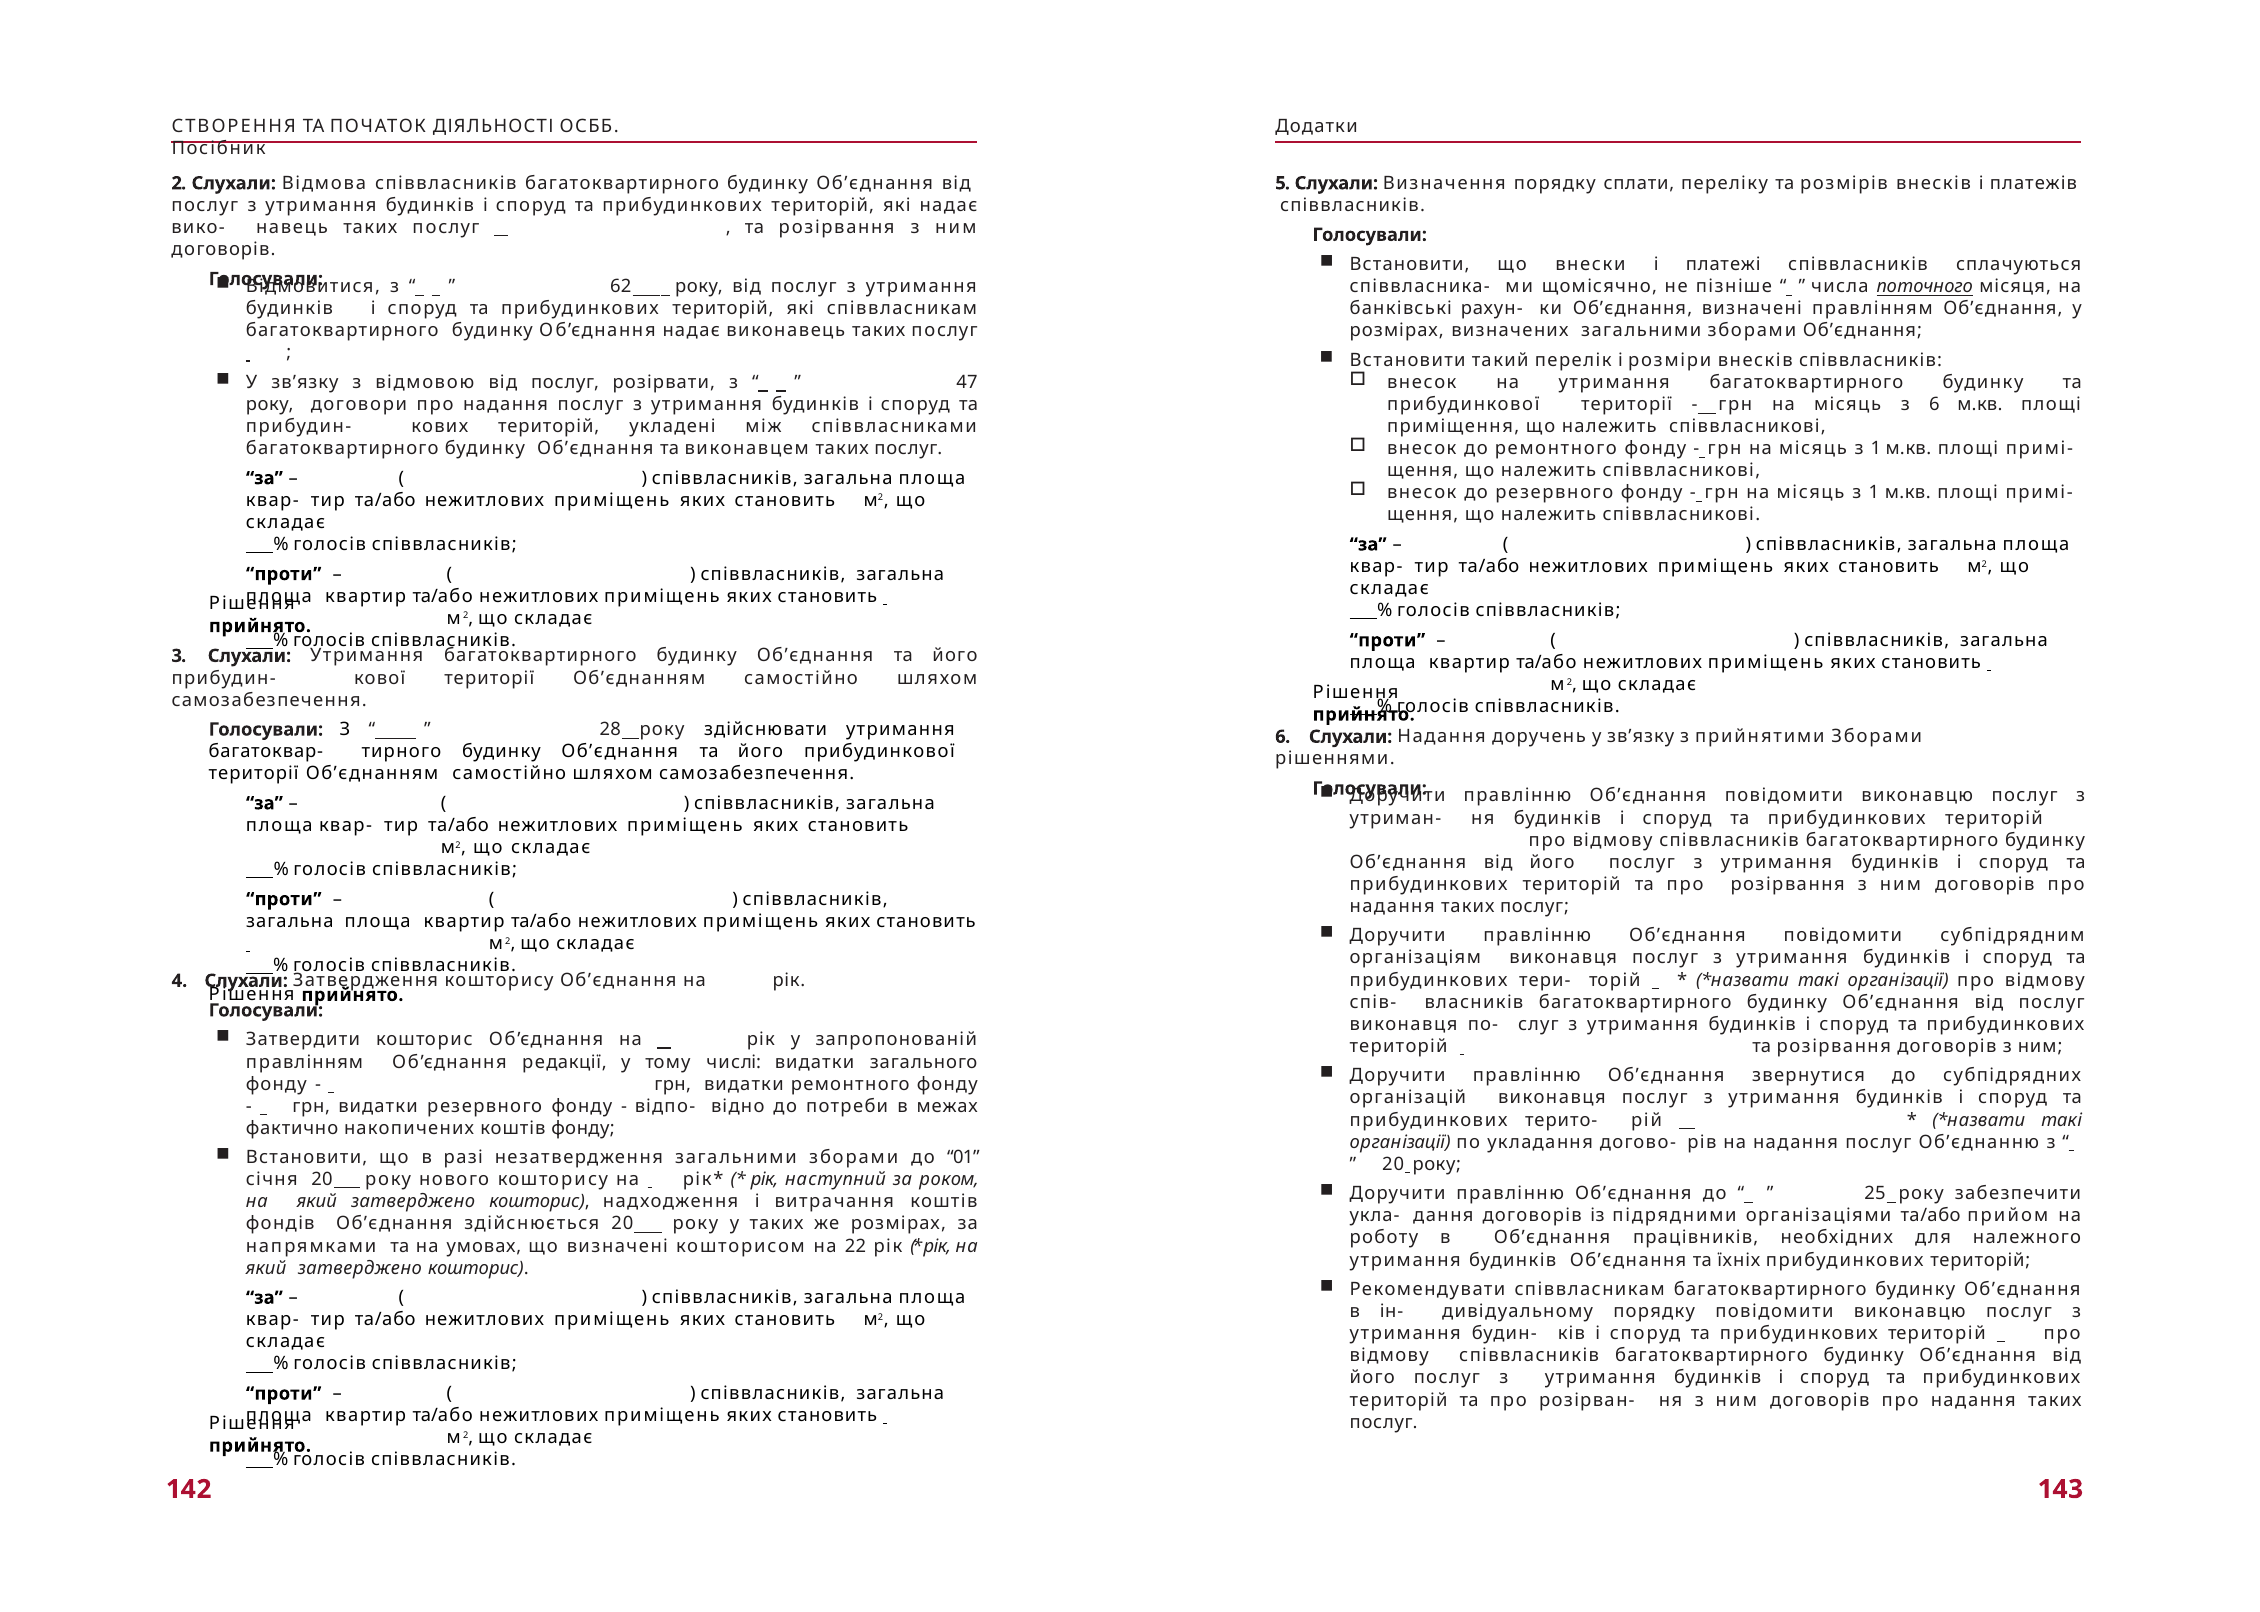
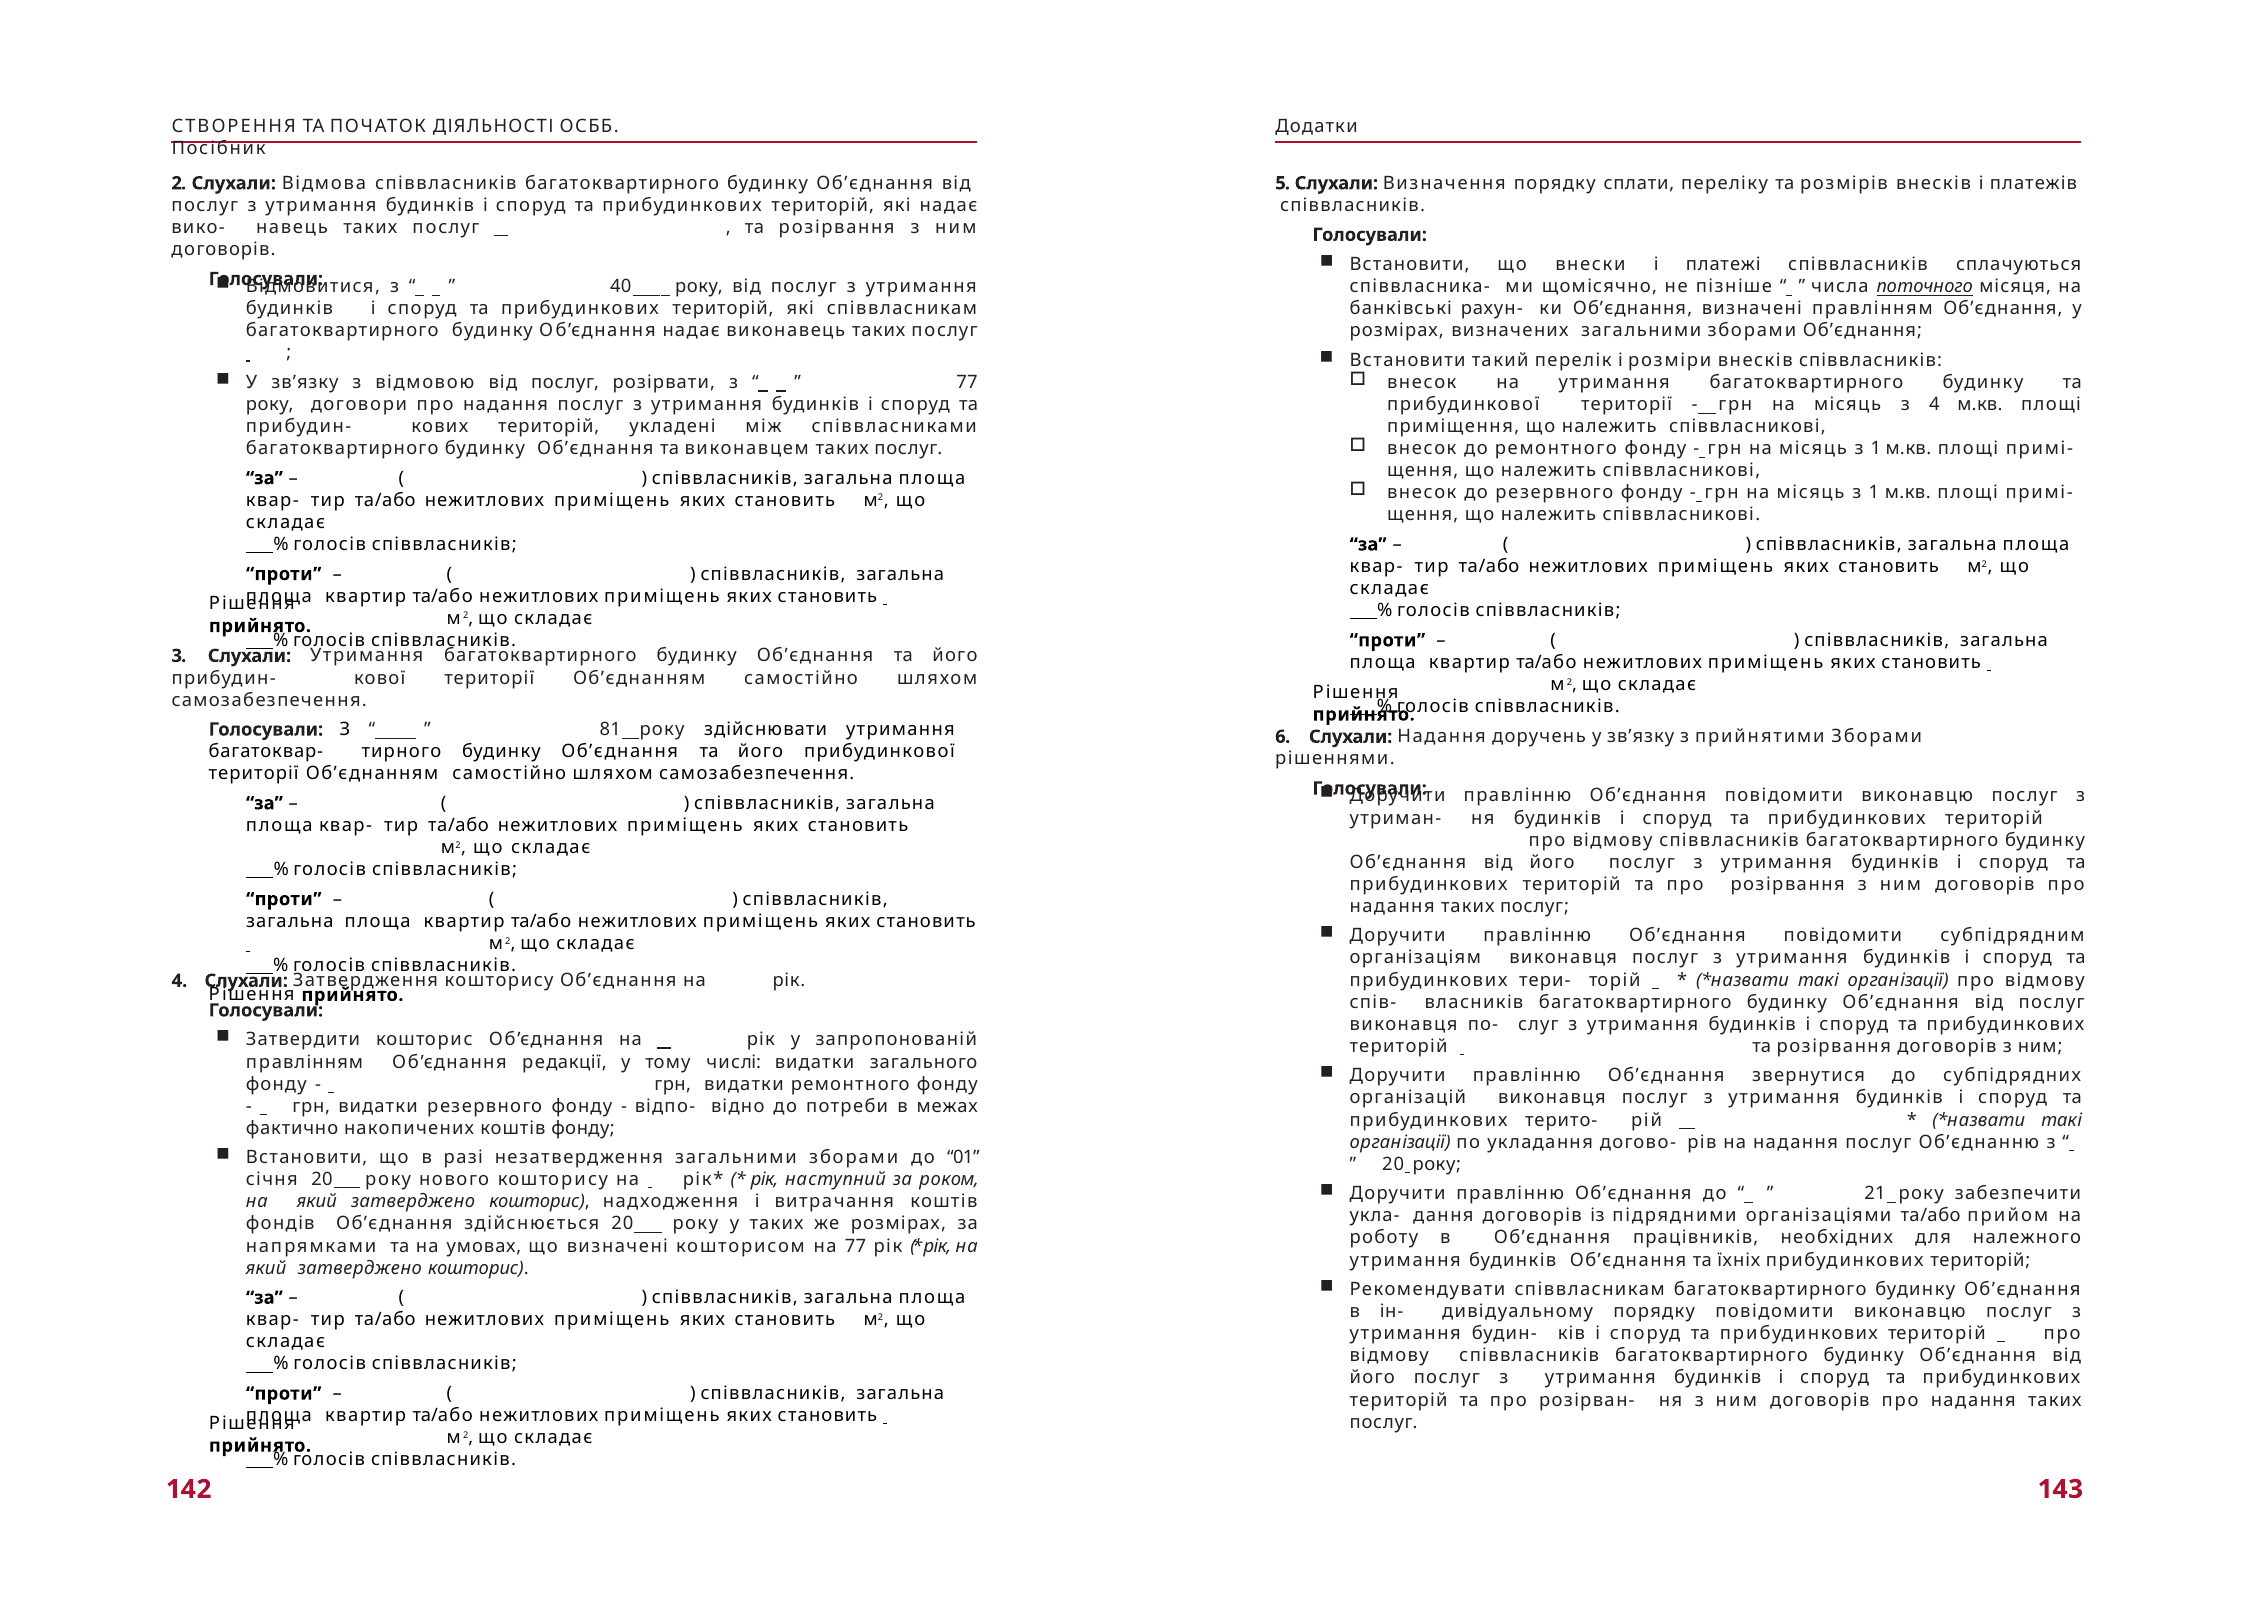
62: 62 -> 40 (621, 286)
47: 47 -> 77 (967, 382)
з 6: 6 -> 4 (1934, 404)
28: 28 -> 81 (610, 729)
25: 25 -> 21 (1875, 1193)
на 22: 22 -> 77 (855, 1246)
